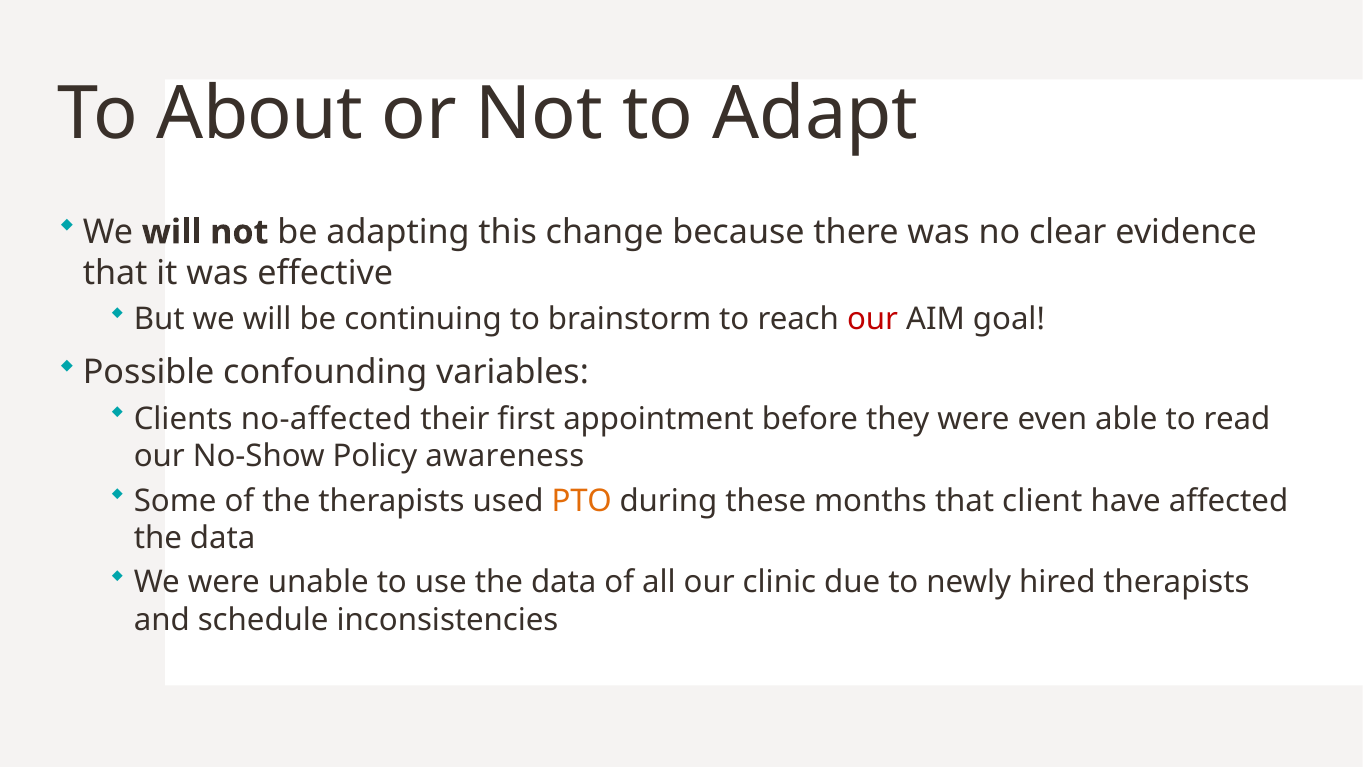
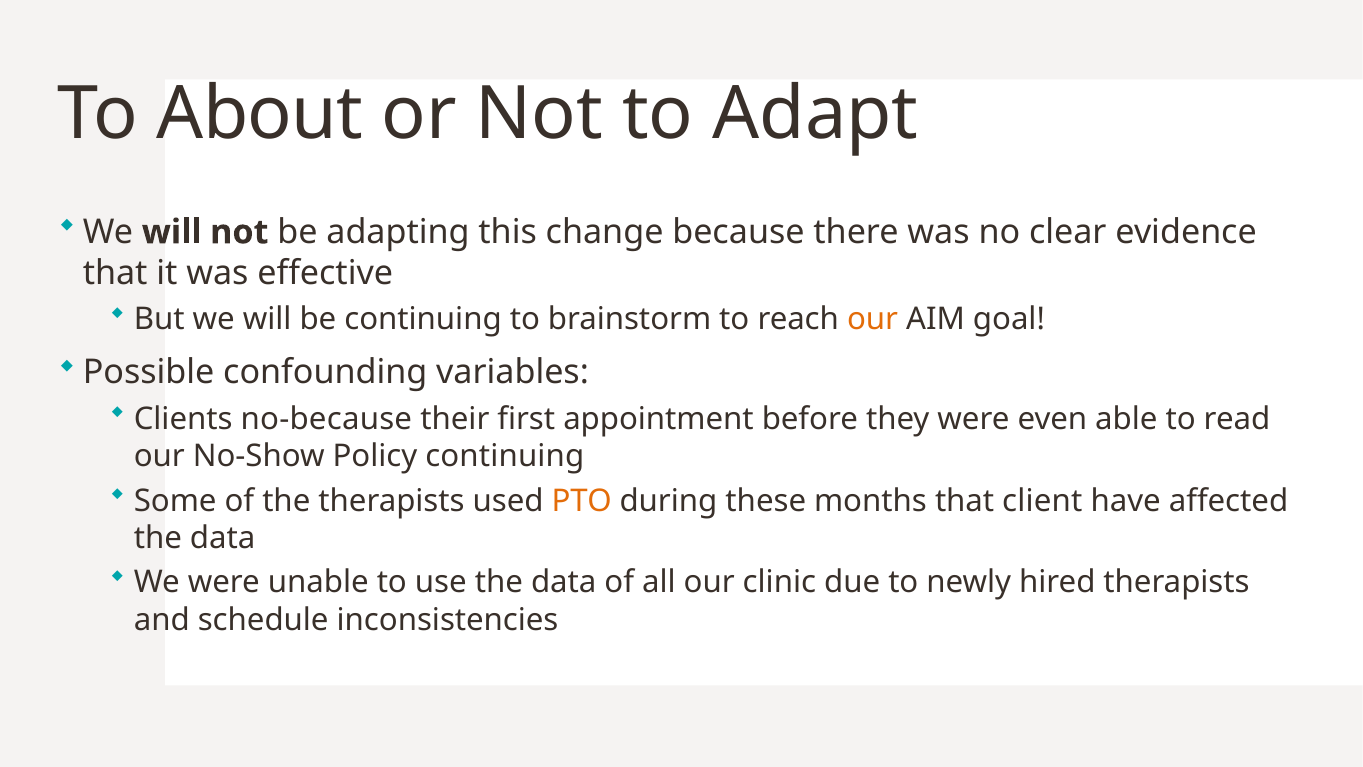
our colour: red -> orange (873, 319)
no-affected: no-affected -> no-because (326, 419)
Policy awareness: awareness -> continuing (505, 456)
